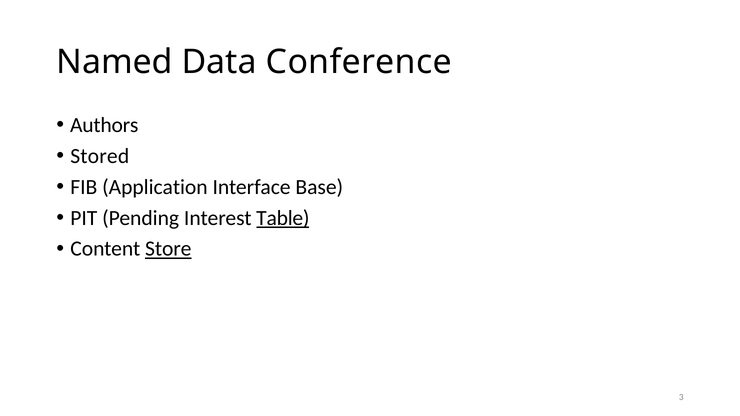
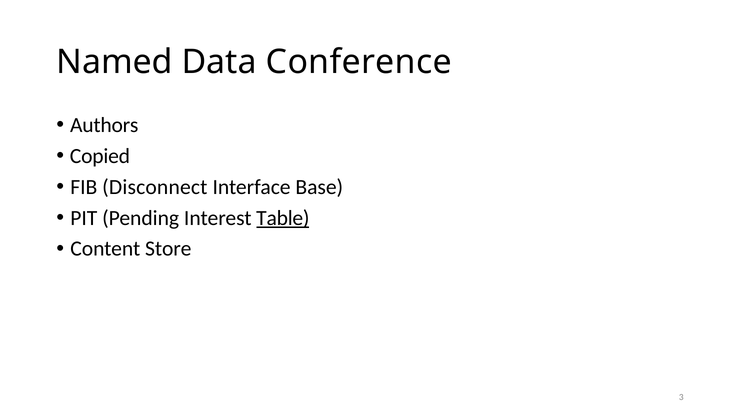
Stored: Stored -> Copied (100, 156)
Application: Application -> Disconnect (155, 187)
Store underline: present -> none (168, 249)
